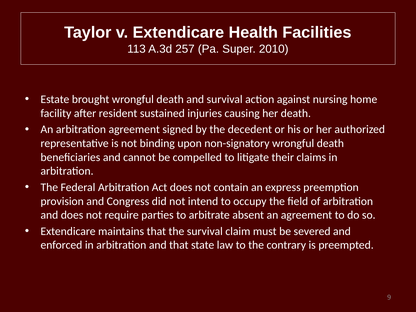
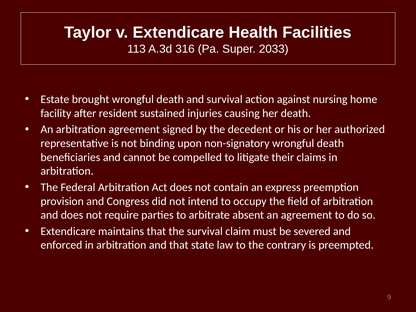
257: 257 -> 316 (185, 49)
2010: 2010 -> 2033 (274, 49)
